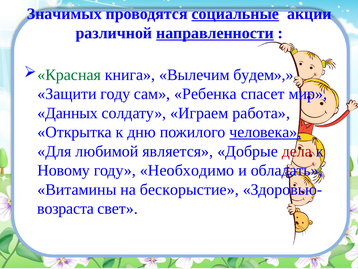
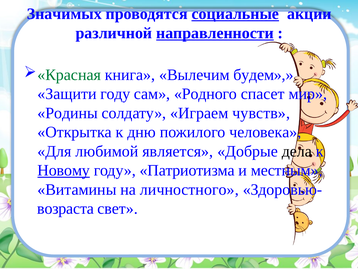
Ребенка: Ребенка -> Родного (206, 94)
Данных: Данных -> Родины (68, 113)
работа: работа -> чувств (261, 113)
человека underline: present -> none (265, 132)
дела colour: red -> black (297, 151)
Новому underline: none -> present (64, 170)
Необходимо: Необходимо -> Патриотизма (187, 170)
обладать: обладать -> местным (287, 170)
бескорыстие: бескорыстие -> личностного (189, 189)
